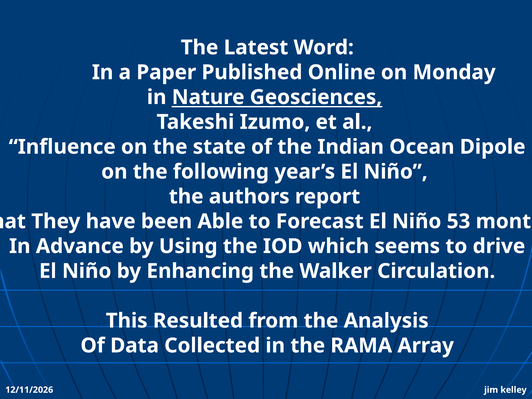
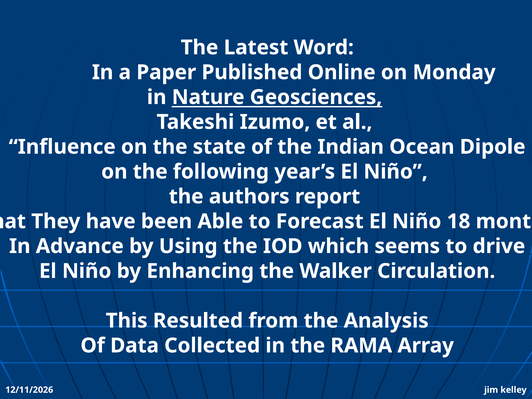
53: 53 -> 18 (459, 221)
